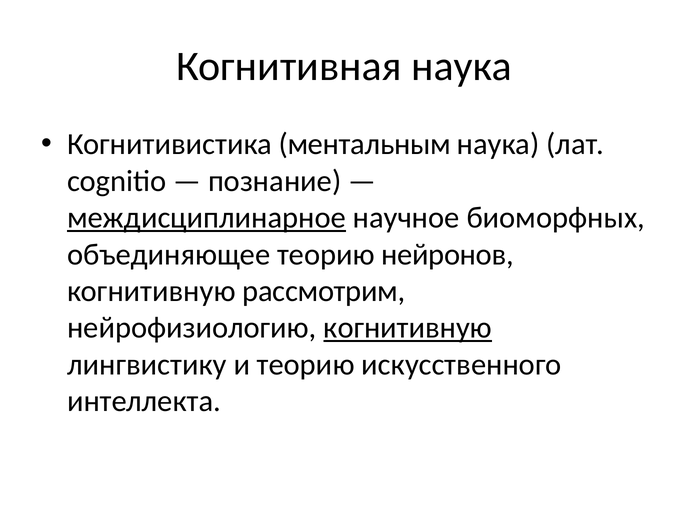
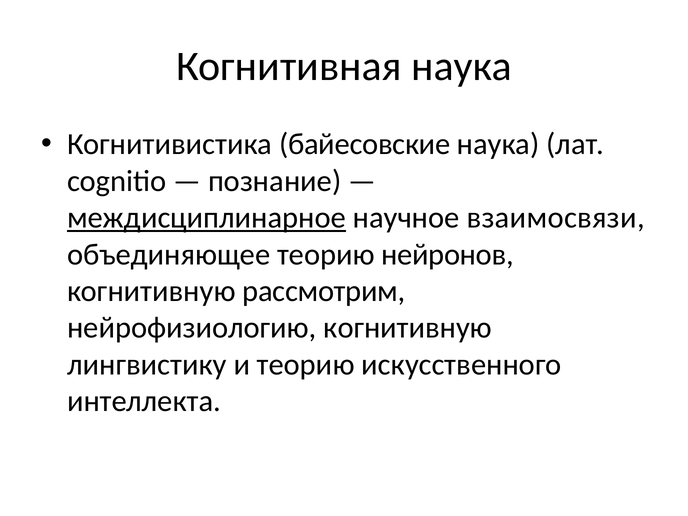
ментальным: ментальным -> байесовcкие (365, 144)
биоморфных: биоморфных -> взаимосвязи (556, 218)
когнитивную underline: present -> none (408, 328)
